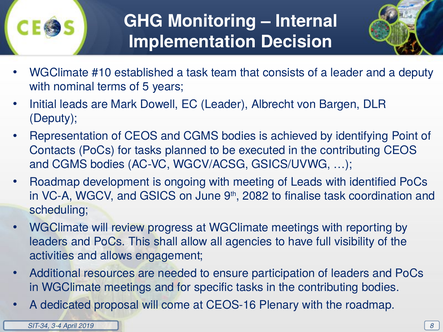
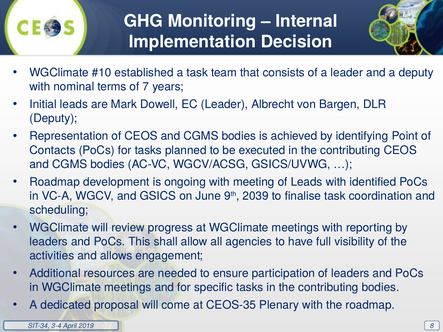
5: 5 -> 7 (146, 87)
2082: 2082 -> 2039 (256, 196)
CEOS-16: CEOS-16 -> CEOS-35 (231, 305)
